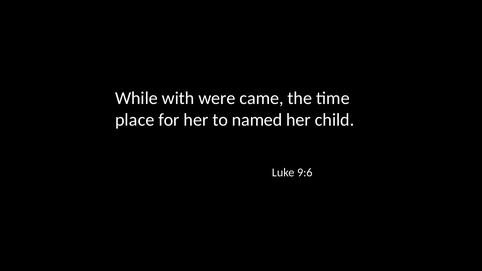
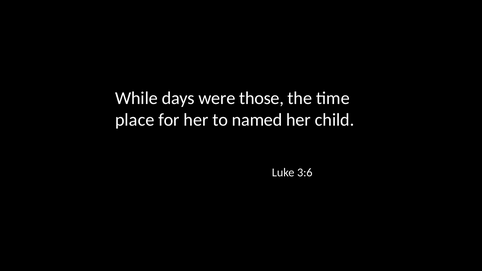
with: with -> days (178, 98)
came: came -> those (262, 98)
9:6: 9:6 -> 3:6 (305, 173)
